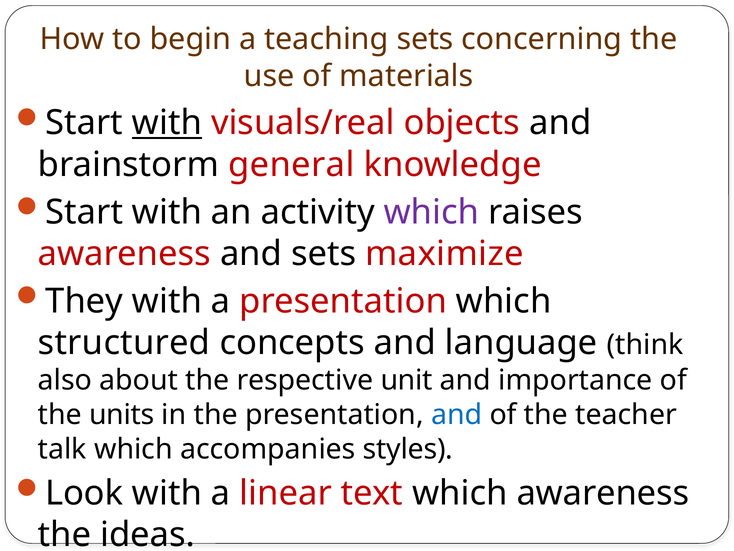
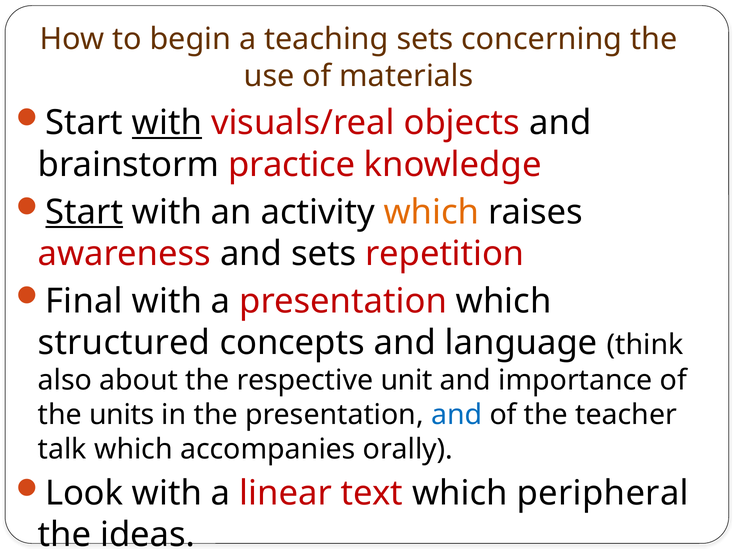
general: general -> practice (292, 164)
Start underline: none -> present (84, 212)
which colour: purple -> orange (432, 212)
maximize: maximize -> repetition (445, 254)
They: They -> Final (84, 301)
styles: styles -> orally (408, 449)
which awareness: awareness -> peripheral (603, 493)
